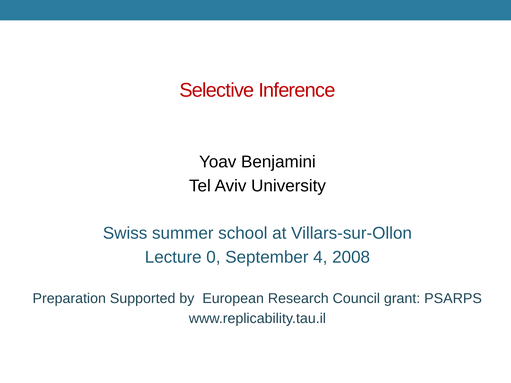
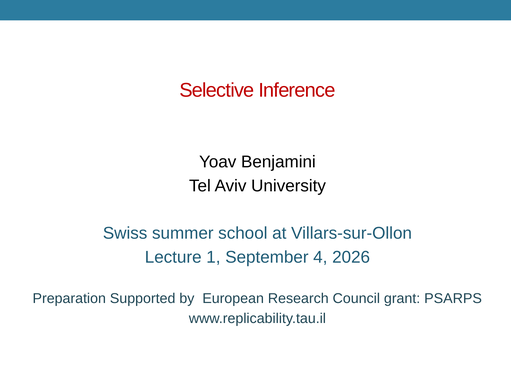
0: 0 -> 1 (213, 257)
2008: 2008 -> 2026 (351, 257)
